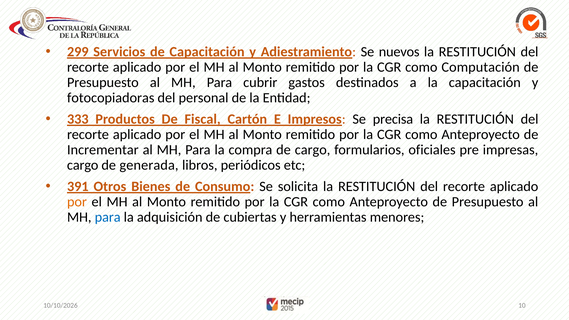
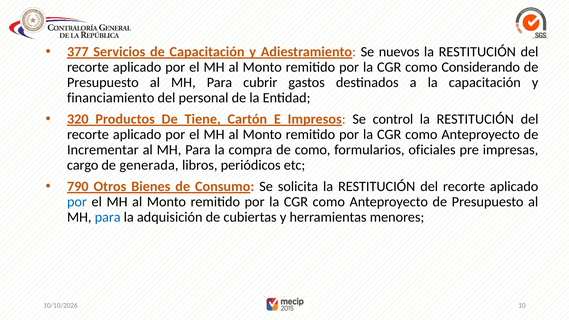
299: 299 -> 377 (78, 52)
Computación: Computación -> Considerando (481, 67)
fotocopiadoras: fotocopiadoras -> financiamiento (111, 98)
333: 333 -> 320 (78, 119)
Fiscal: Fiscal -> Tiene (203, 119)
precisa: precisa -> control (393, 119)
de cargo: cargo -> como (313, 150)
391: 391 -> 790 (78, 187)
por colour: orange -> blue (77, 202)
